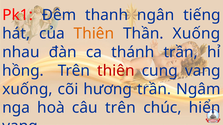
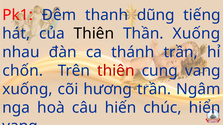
ngân: ngân -> dũng (156, 15)
Thiên colour: orange -> black (94, 34)
hồng: hồng -> chốn (23, 71)
câu trên: trên -> hiến (121, 108)
